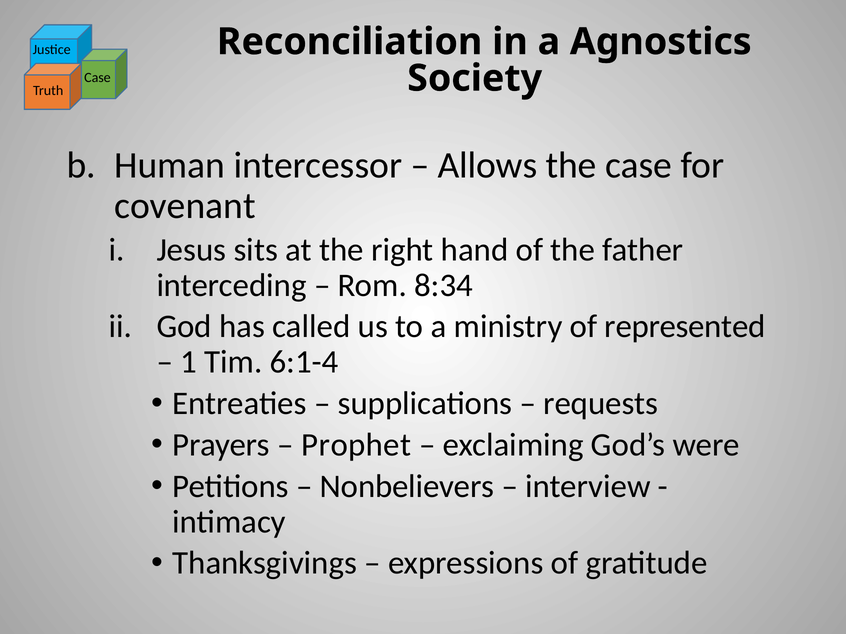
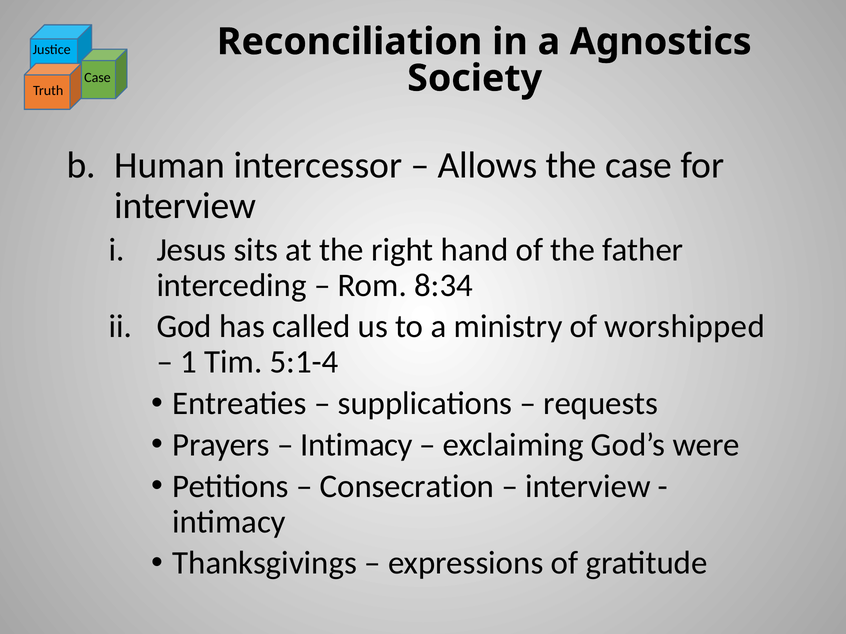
covenant: covenant -> interview (185, 206)
represented: represented -> worshipped (685, 327)
6:1-4: 6:1-4 -> 5:1-4 (304, 362)
Prophet: Prophet -> Intimacy (357, 445)
Nonbelievers: Nonbelievers -> Consecration (407, 487)
